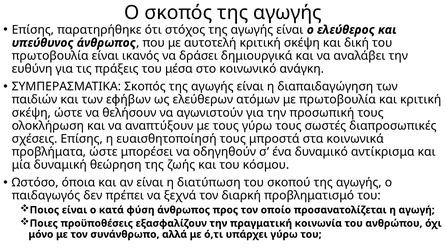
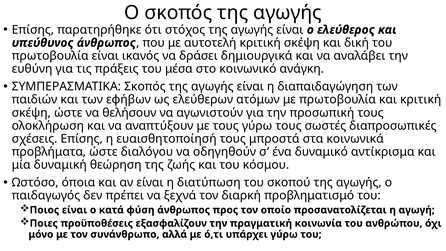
μπορέσει: μπορέσει -> διαλόγου (147, 152)
